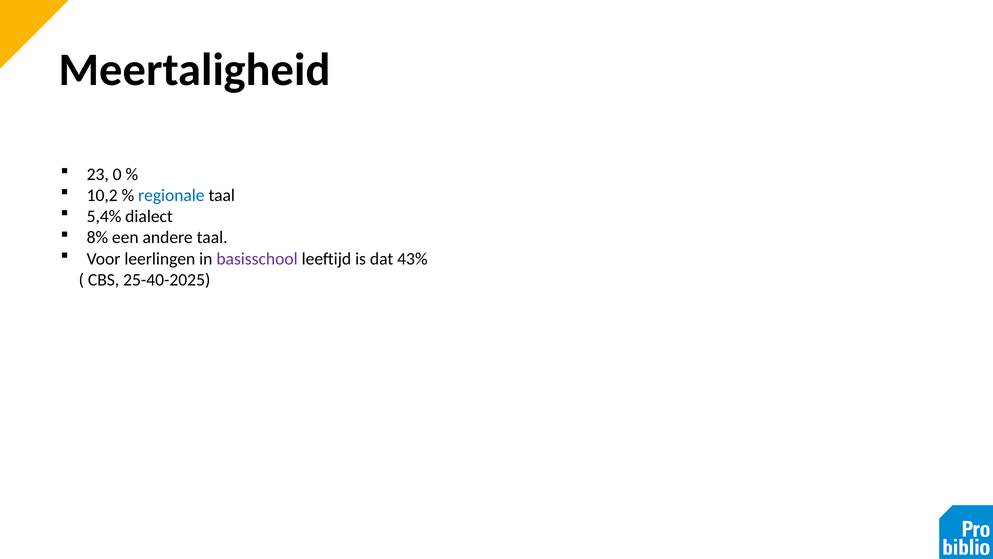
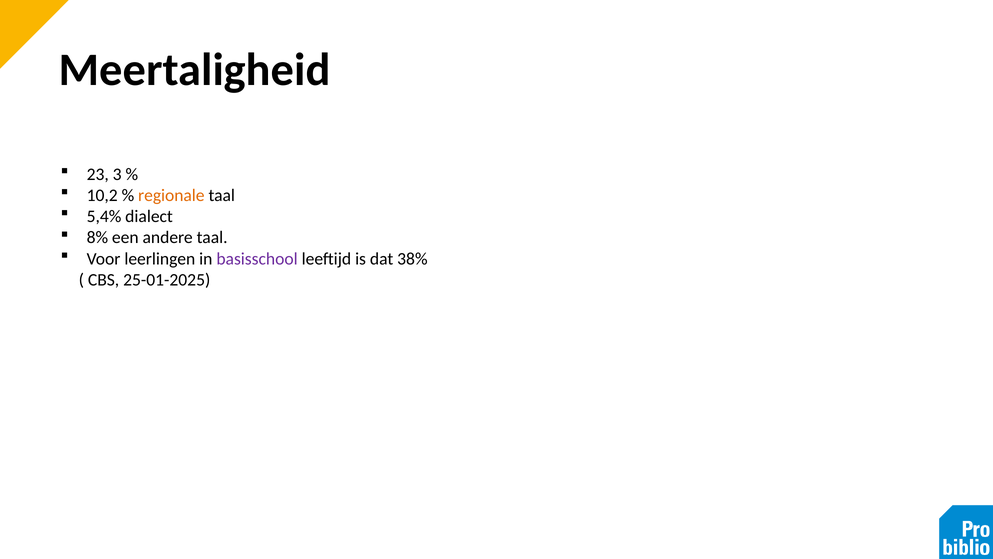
0: 0 -> 3 (117, 174)
regionale colour: blue -> orange (171, 195)
43%: 43% -> 38% (412, 259)
25-40-2025: 25-40-2025 -> 25-01-2025 (167, 280)
